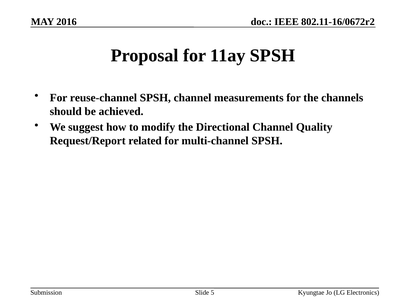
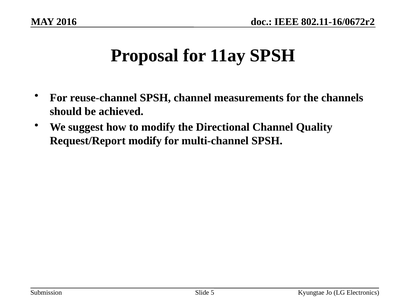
Request/Report related: related -> modify (145, 140)
